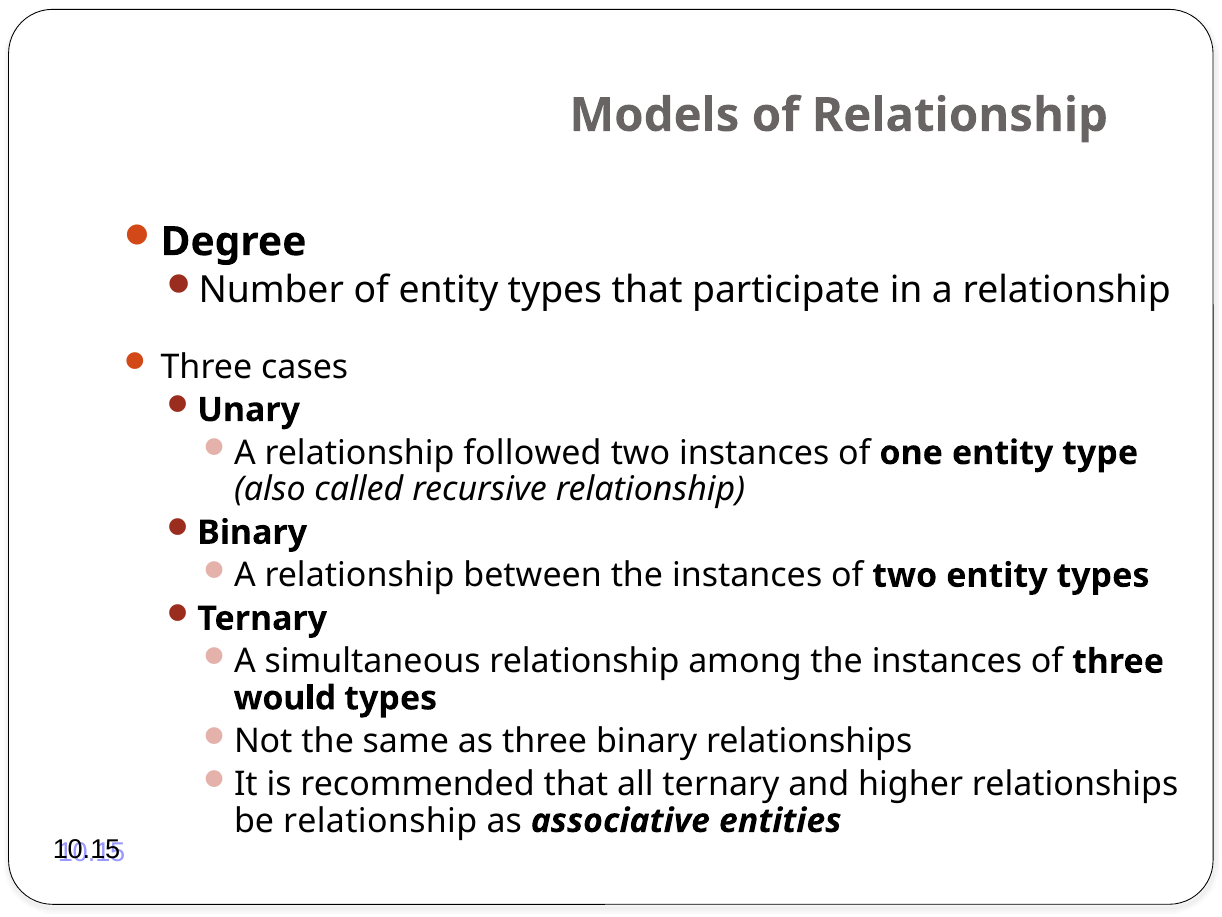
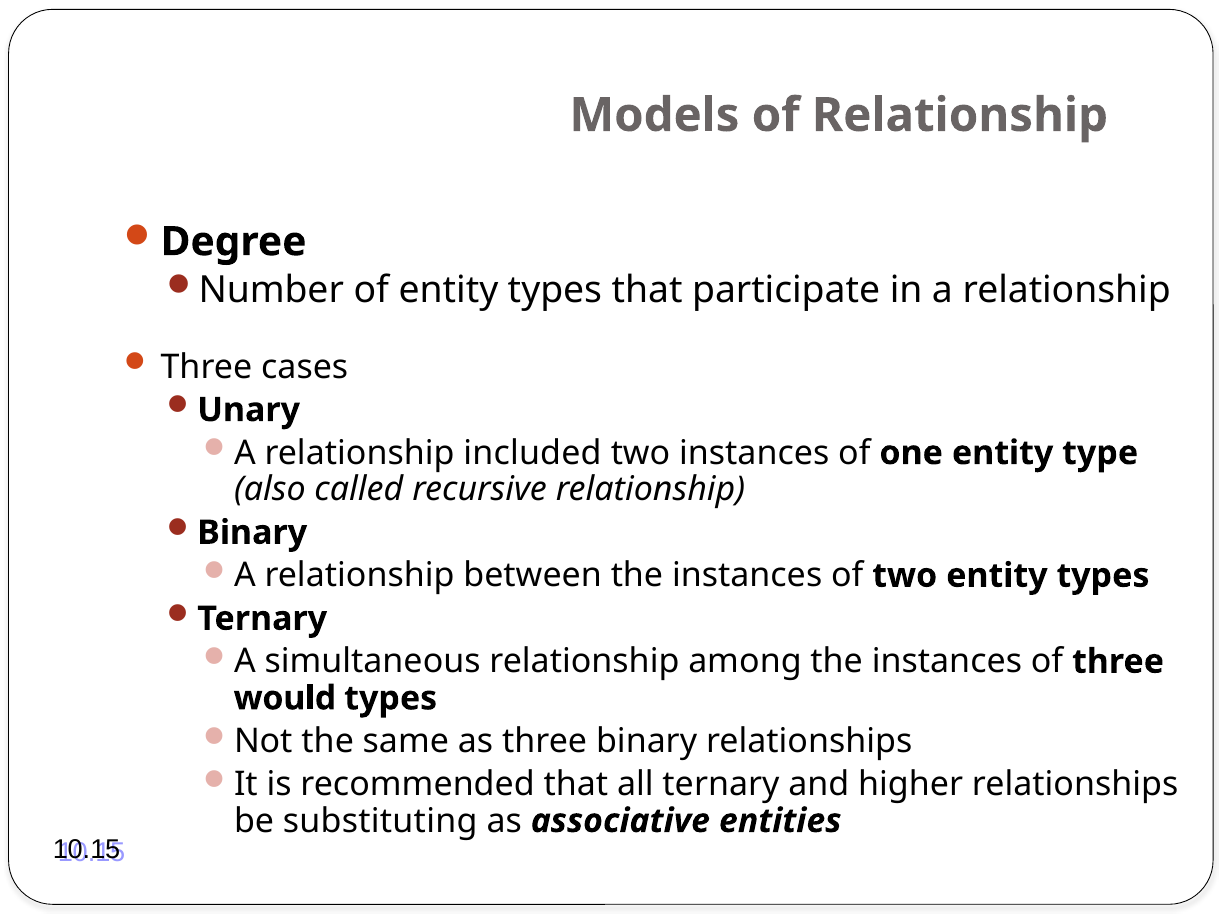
followed: followed -> included (532, 453)
be relationship: relationship -> substituting (380, 820)
